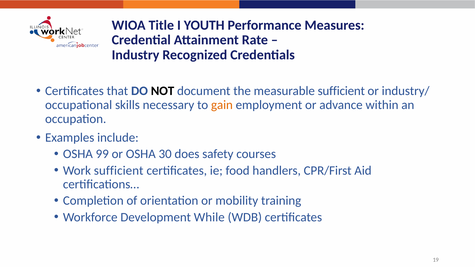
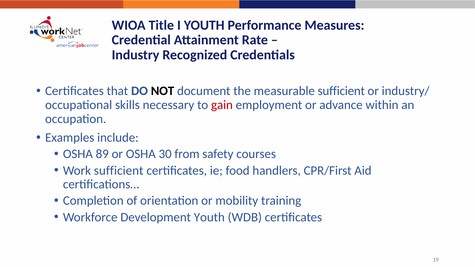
gain colour: orange -> red (222, 105)
99: 99 -> 89 (102, 154)
does: does -> from (187, 154)
Development While: While -> Youth (209, 217)
